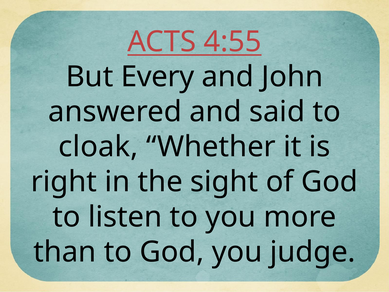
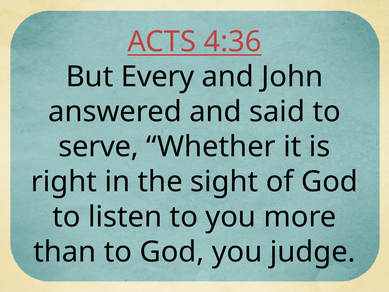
4:55: 4:55 -> 4:36 (233, 42)
cloak: cloak -> serve (99, 147)
